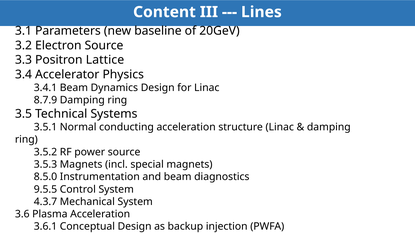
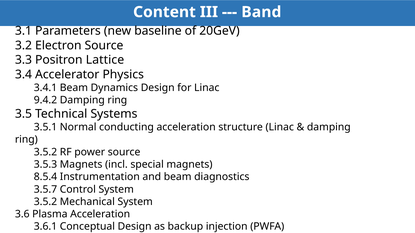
Lines: Lines -> Band (261, 12)
8.7.9: 8.7.9 -> 9.4.2 (45, 100)
8.5.0: 8.5.0 -> 8.5.4 (45, 177)
9.5.5: 9.5.5 -> 3.5.7 (45, 190)
4.3.7: 4.3.7 -> 3.5.2 (45, 202)
